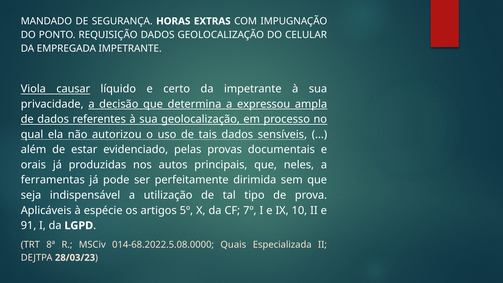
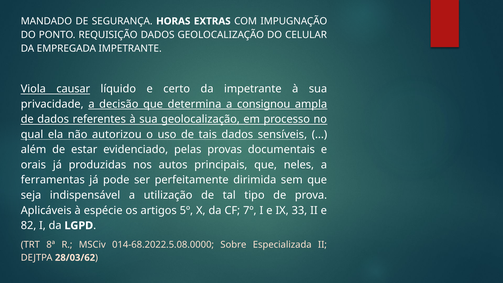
expressou: expressou -> consignou (264, 104)
10: 10 -> 33 (299, 210)
91: 91 -> 82 (29, 226)
Quais: Quais -> Sobre (233, 245)
28/03/23: 28/03/23 -> 28/03/62 (75, 258)
